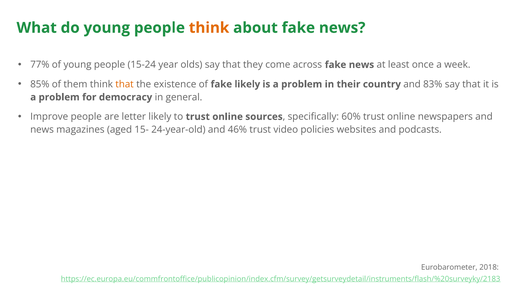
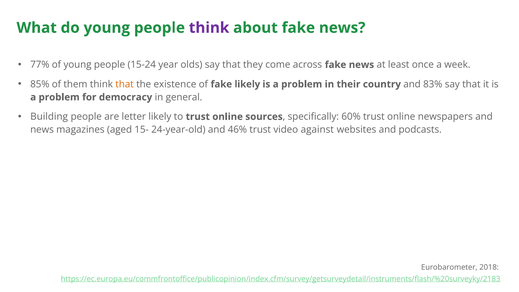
think colour: orange -> purple (209, 28)
Improve: Improve -> Building (49, 117)
policies: policies -> against (317, 130)
